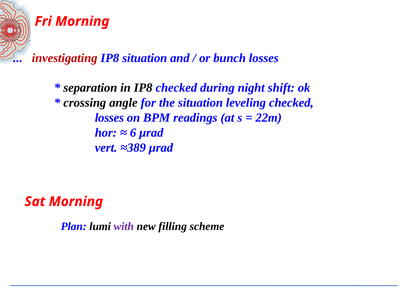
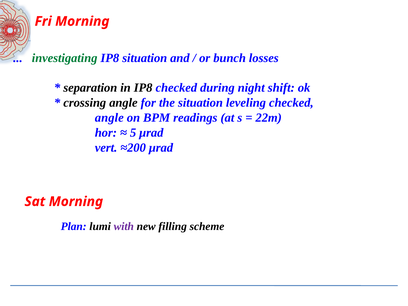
investigating colour: red -> green (65, 58)
losses: losses -> angle (109, 118)
6: 6 -> 5 (133, 133)
≈389: ≈389 -> ≈200 (133, 148)
